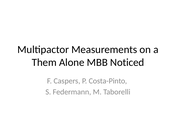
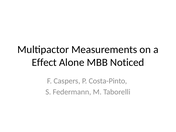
Them: Them -> Effect (44, 62)
